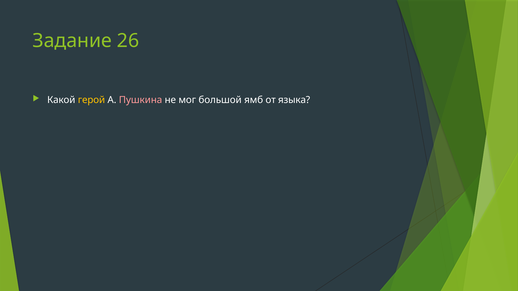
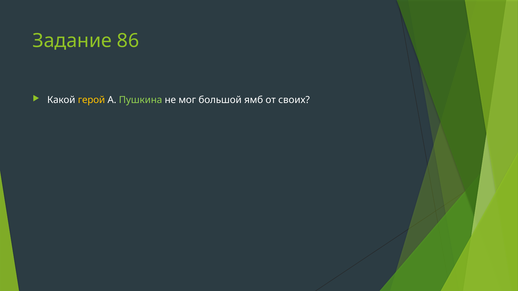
26: 26 -> 86 (128, 41)
Пушкина colour: pink -> light green (141, 100)
языка: языка -> своих (294, 100)
